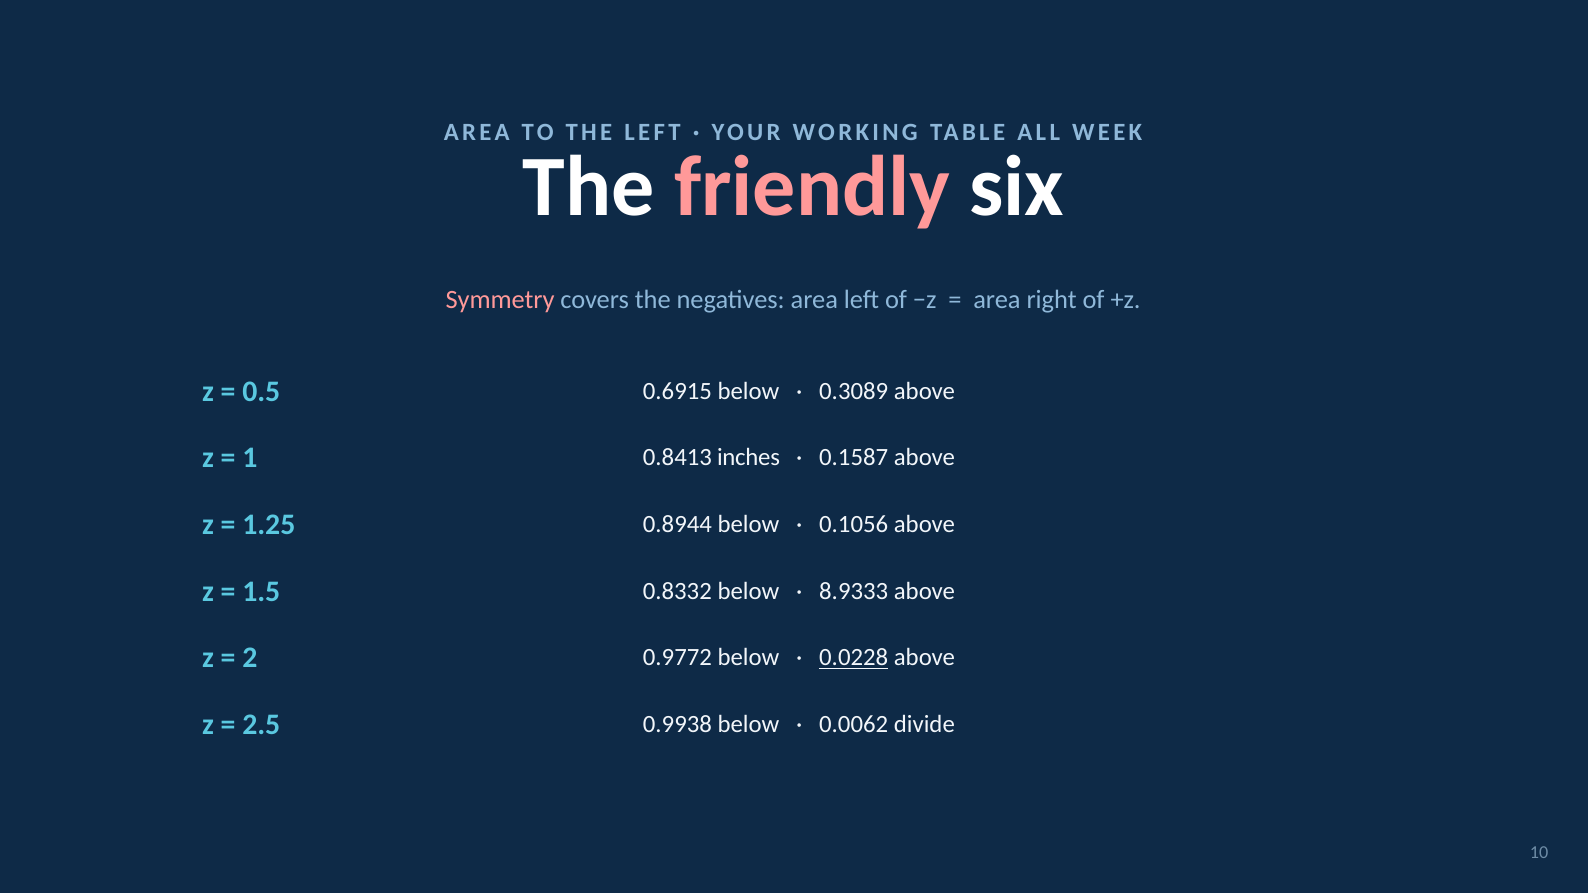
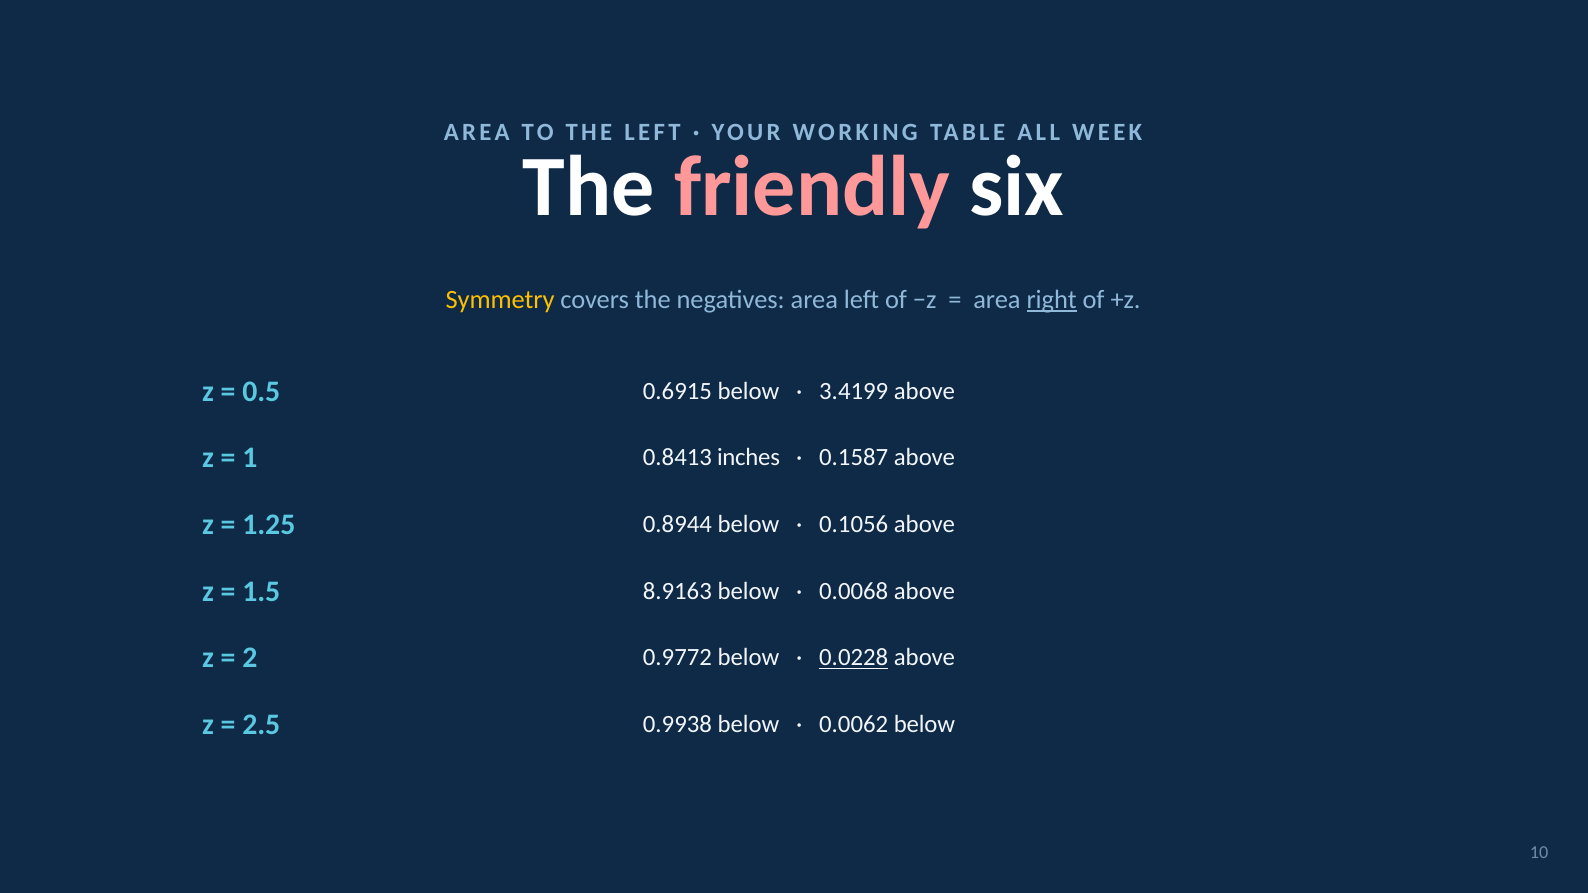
Symmetry colour: pink -> yellow (500, 300)
right underline: none -> present (1052, 300)
0.3089: 0.3089 -> 3.4199 (854, 391)
0.8332: 0.8332 -> 8.9163 (677, 591)
8.9333: 8.9333 -> 0.0068 (854, 591)
0.0062 divide: divide -> below (924, 725)
